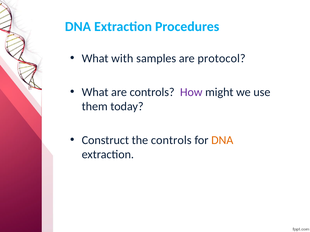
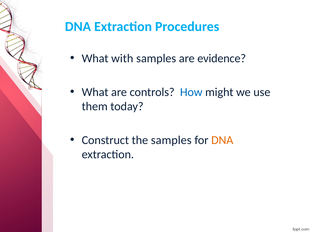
protocol: protocol -> evidence (222, 59)
How colour: purple -> blue (191, 92)
the controls: controls -> samples (171, 140)
